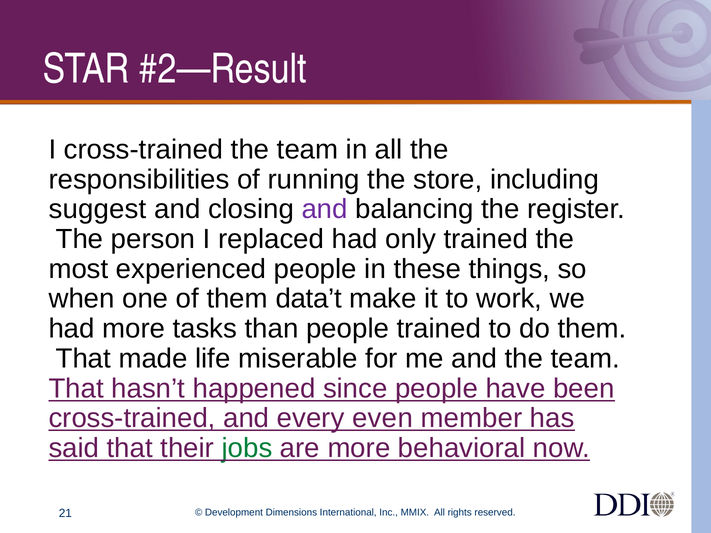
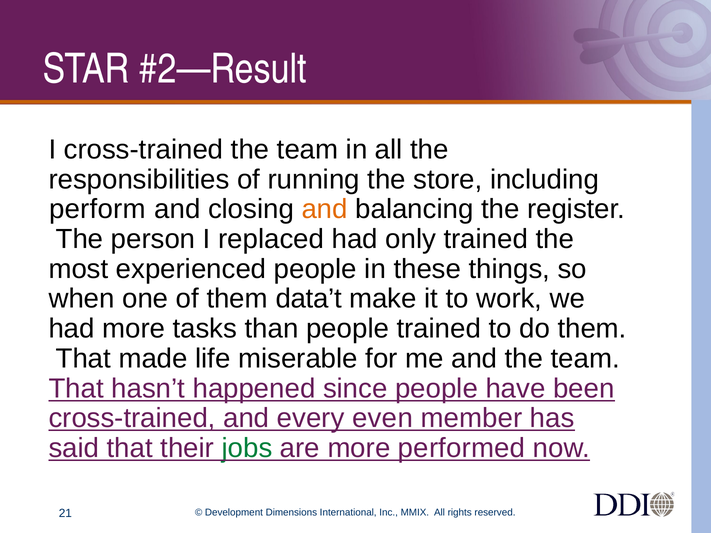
suggest: suggest -> perform (98, 209)
and colour: purple -> orange (325, 209)
behavioral: behavioral -> performed (462, 448)
